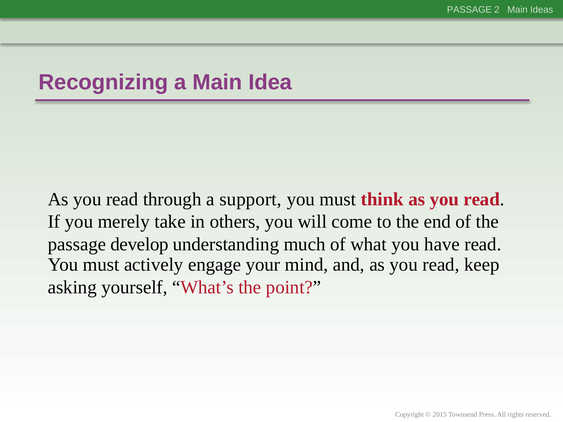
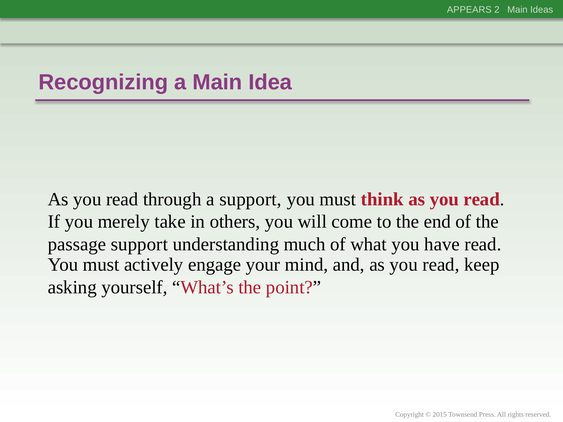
PASSAGE: PASSAGE -> APPEARS (469, 10)
passage develop: develop -> support (139, 244)
